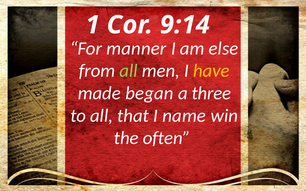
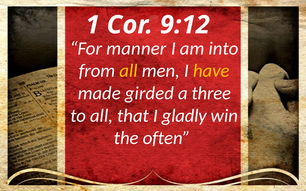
9:14: 9:14 -> 9:12 (185, 25)
else: else -> into (224, 48)
all colour: light green -> yellow (129, 71)
began: began -> girded (149, 93)
name: name -> gladly (184, 116)
